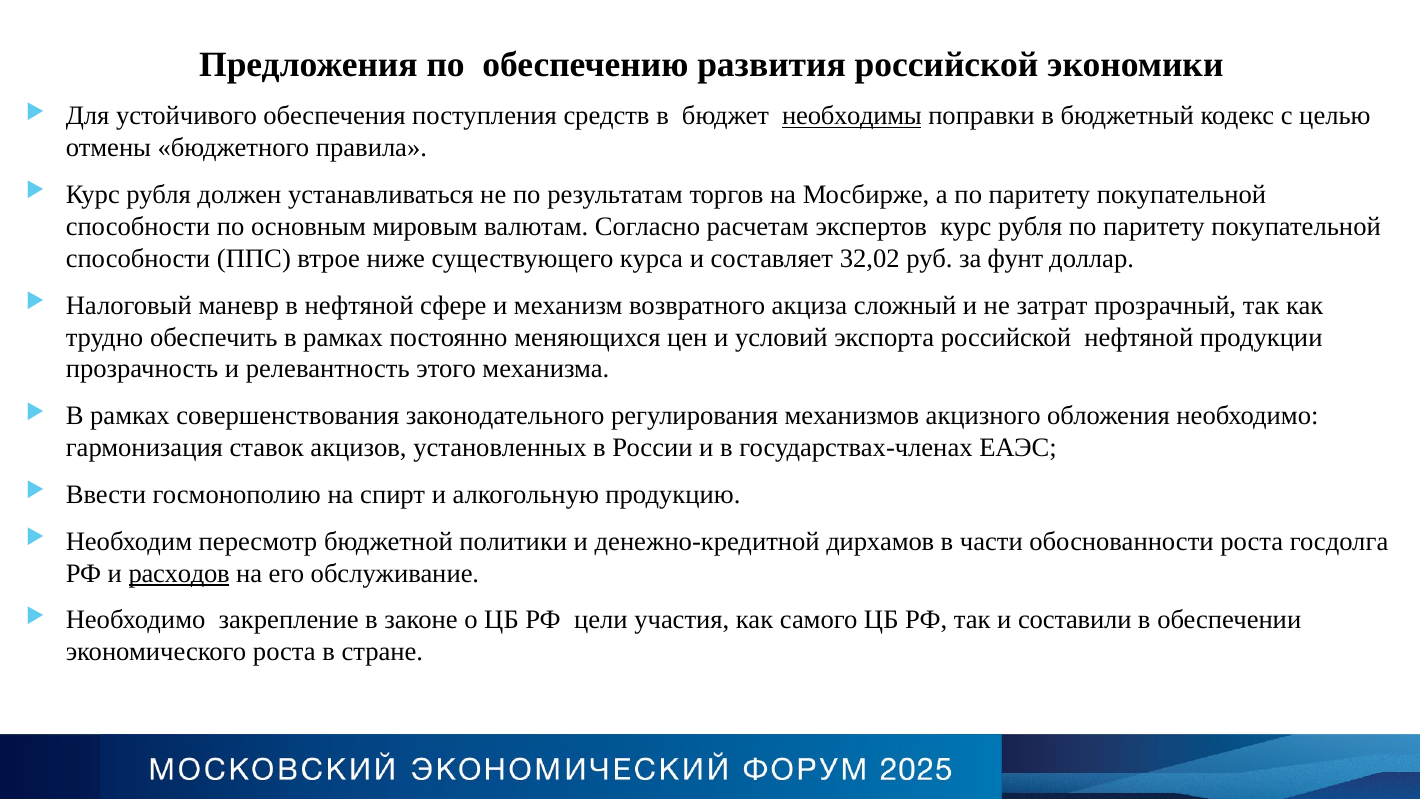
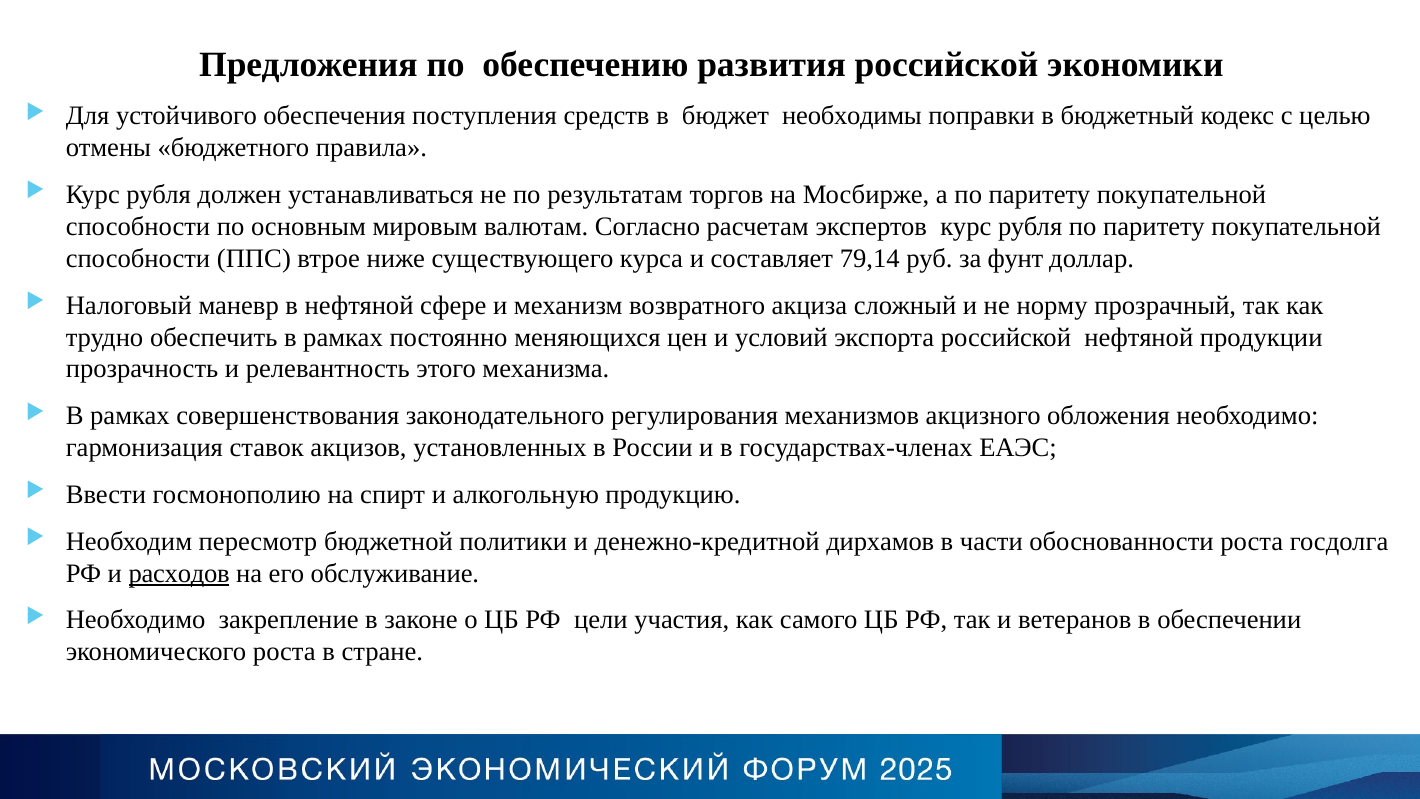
необходимы underline: present -> none (852, 116)
32,02: 32,02 -> 79,14 (870, 258)
затрат: затрат -> норму (1052, 305)
составили: составили -> ветеранов (1075, 620)
